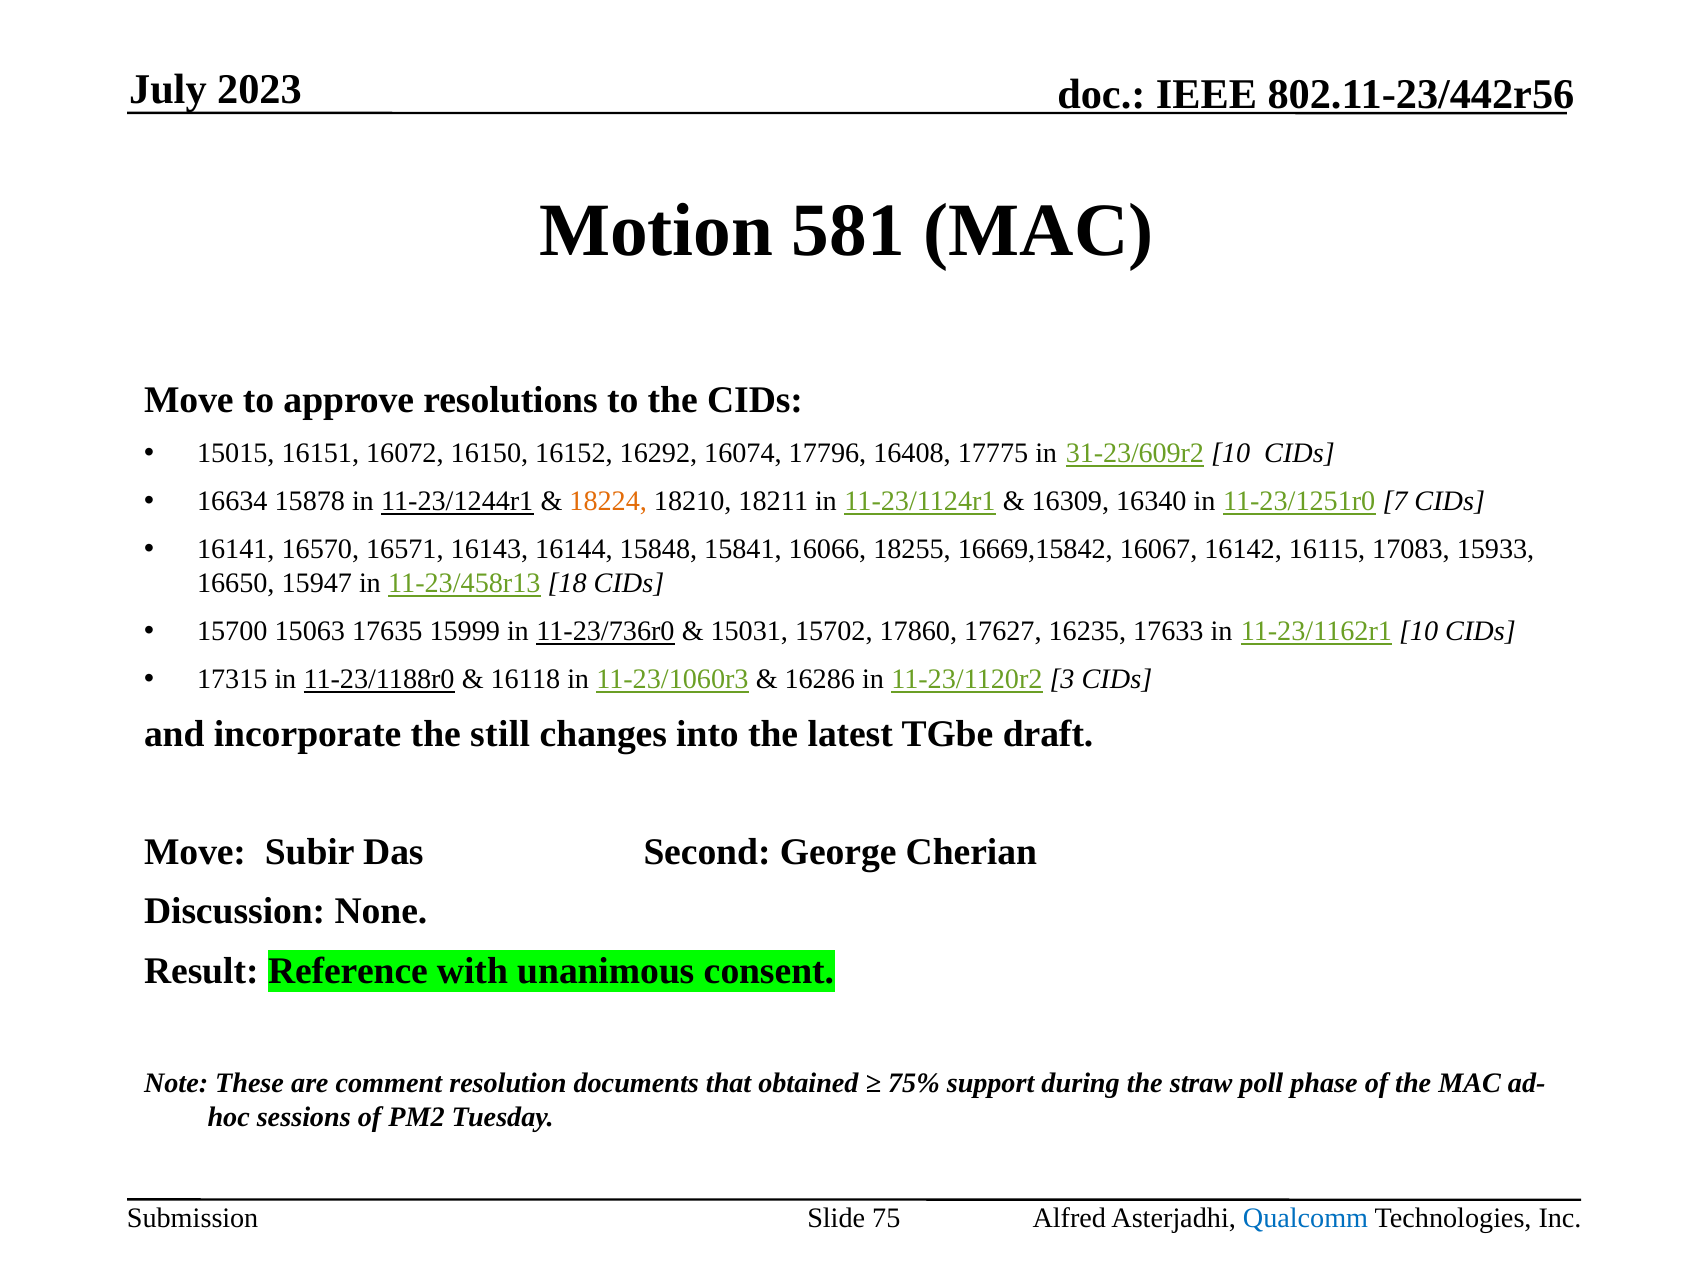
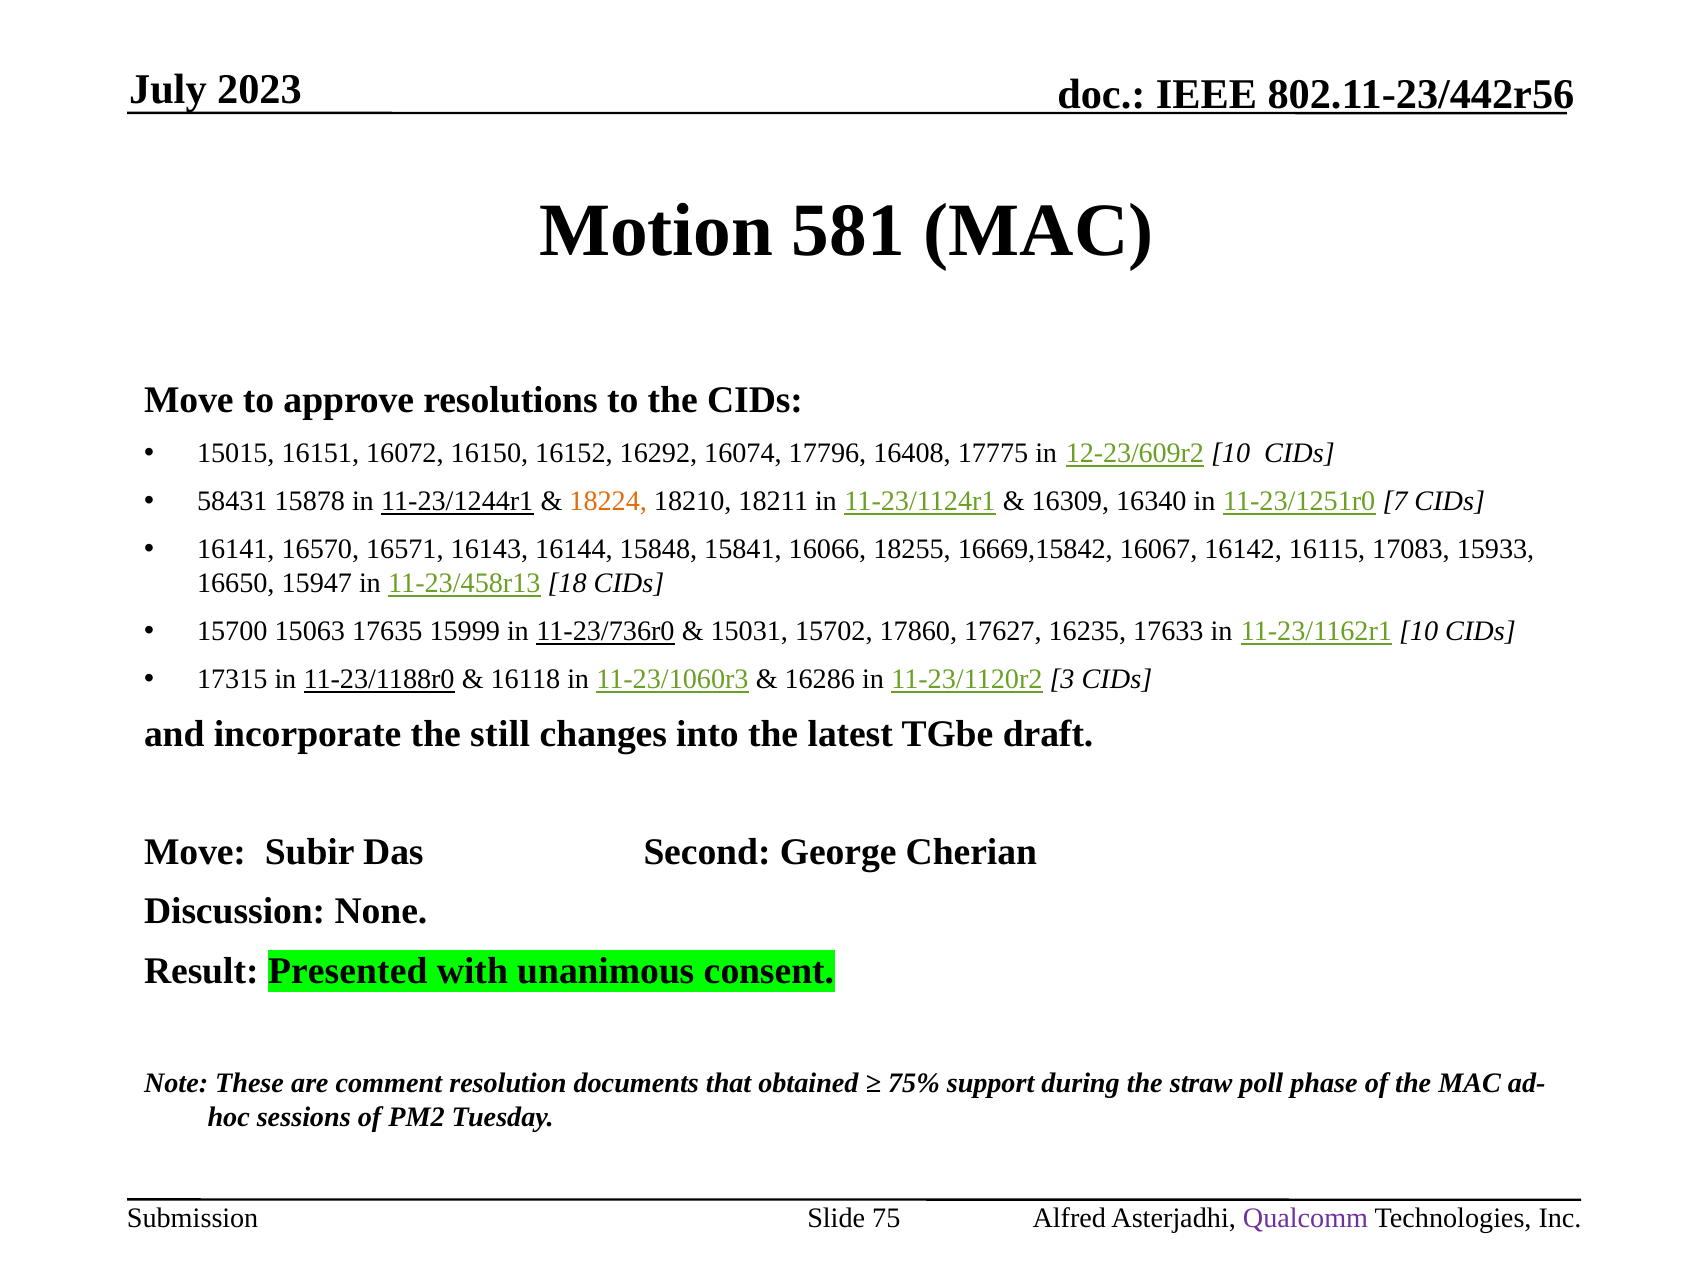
31-23/609r2: 31-23/609r2 -> 12-23/609r2 (1135, 454)
16634: 16634 -> 58431 (232, 502)
Reference: Reference -> Presented (348, 971)
Qualcomm colour: blue -> purple (1306, 1219)
